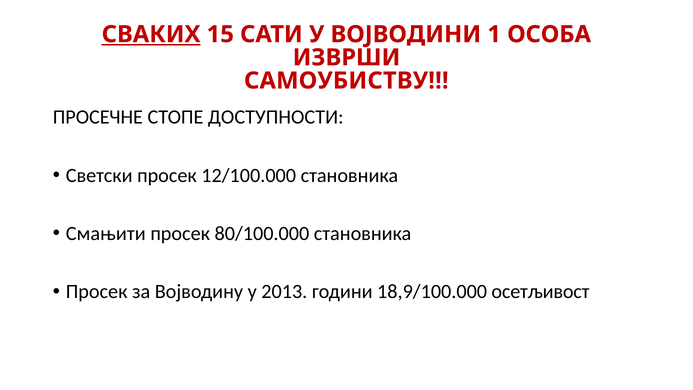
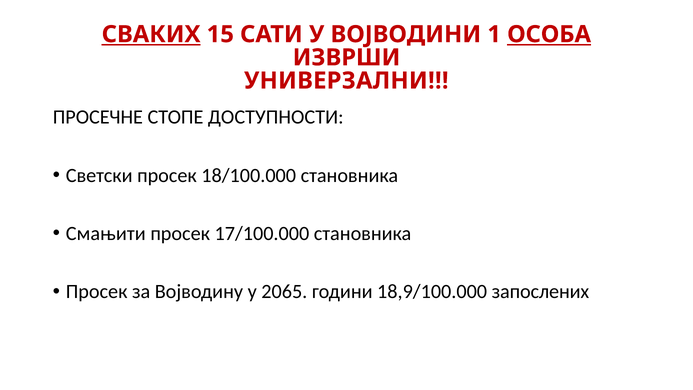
ОСОБА underline: none -> present (549, 34)
САМОУБИСТВУ: САМОУБИСТВУ -> УНИВЕРЗАЛНИ (346, 81)
12/100.000: 12/100.000 -> 18/100.000 (249, 175)
80/100.000: 80/100.000 -> 17/100.000 (262, 233)
2013: 2013 -> 2065 (284, 292)
осетљивост: осетљивост -> запослених (540, 292)
